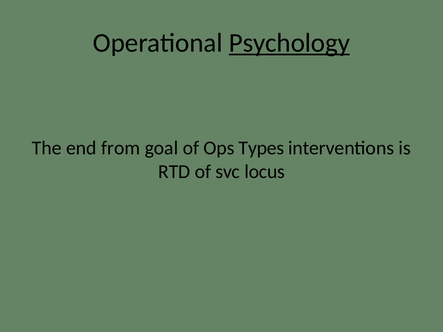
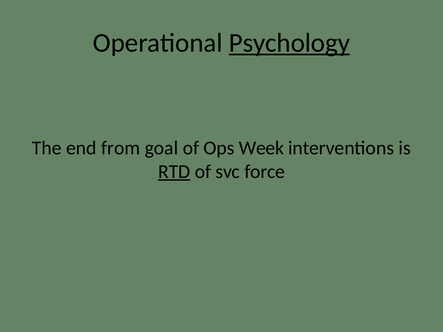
Types: Types -> Week (261, 148)
RTD underline: none -> present (174, 172)
locus: locus -> force (265, 172)
